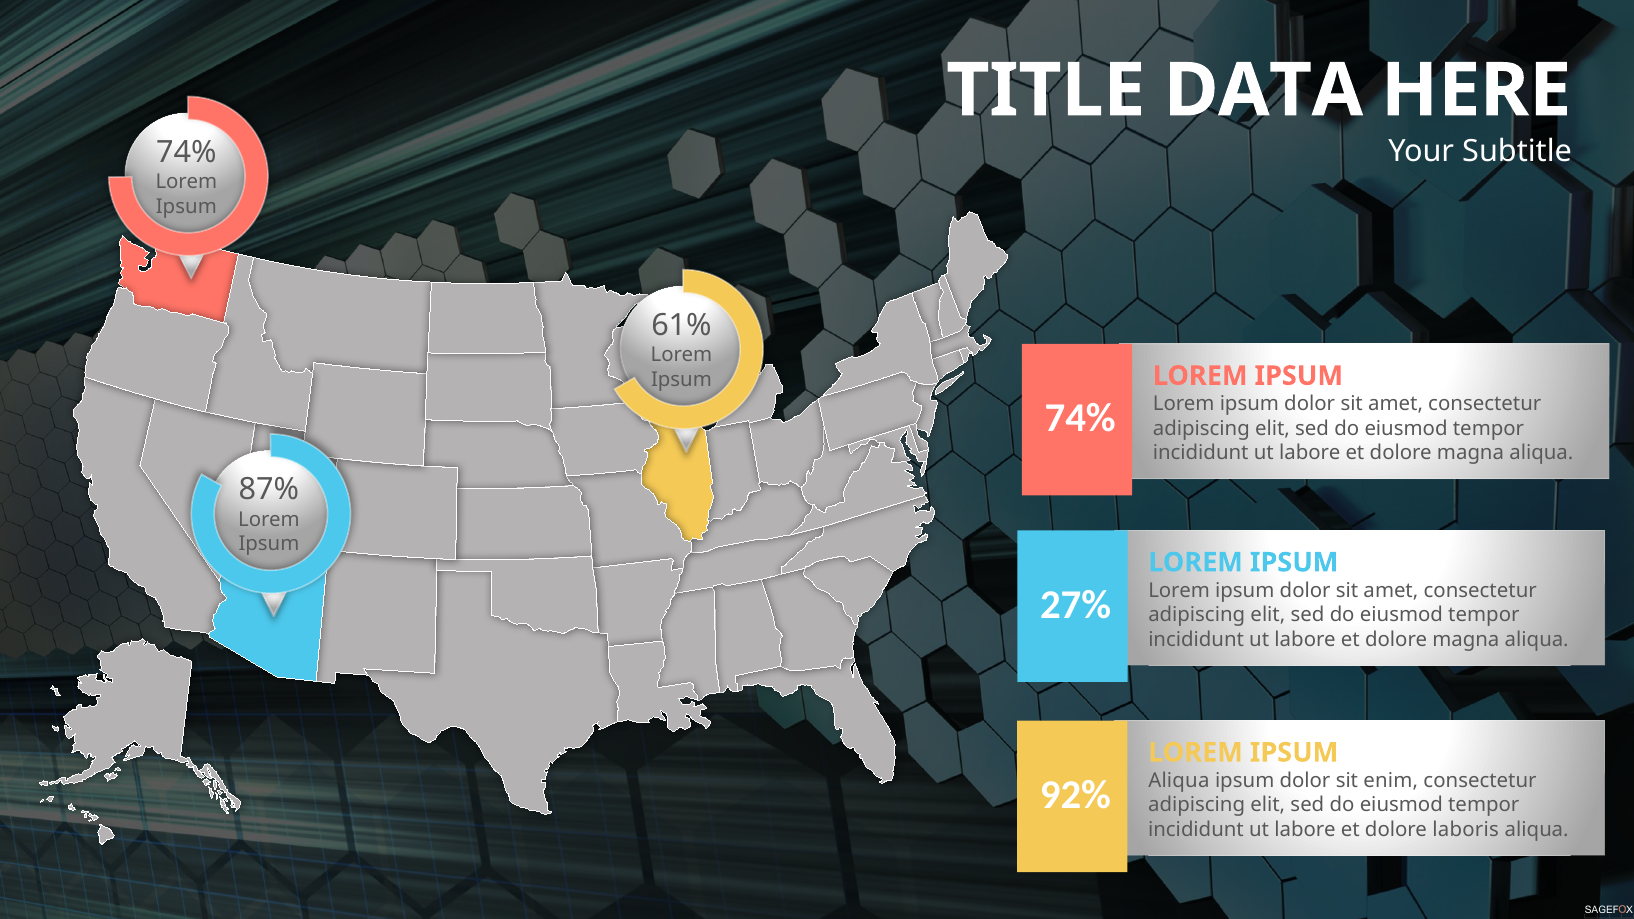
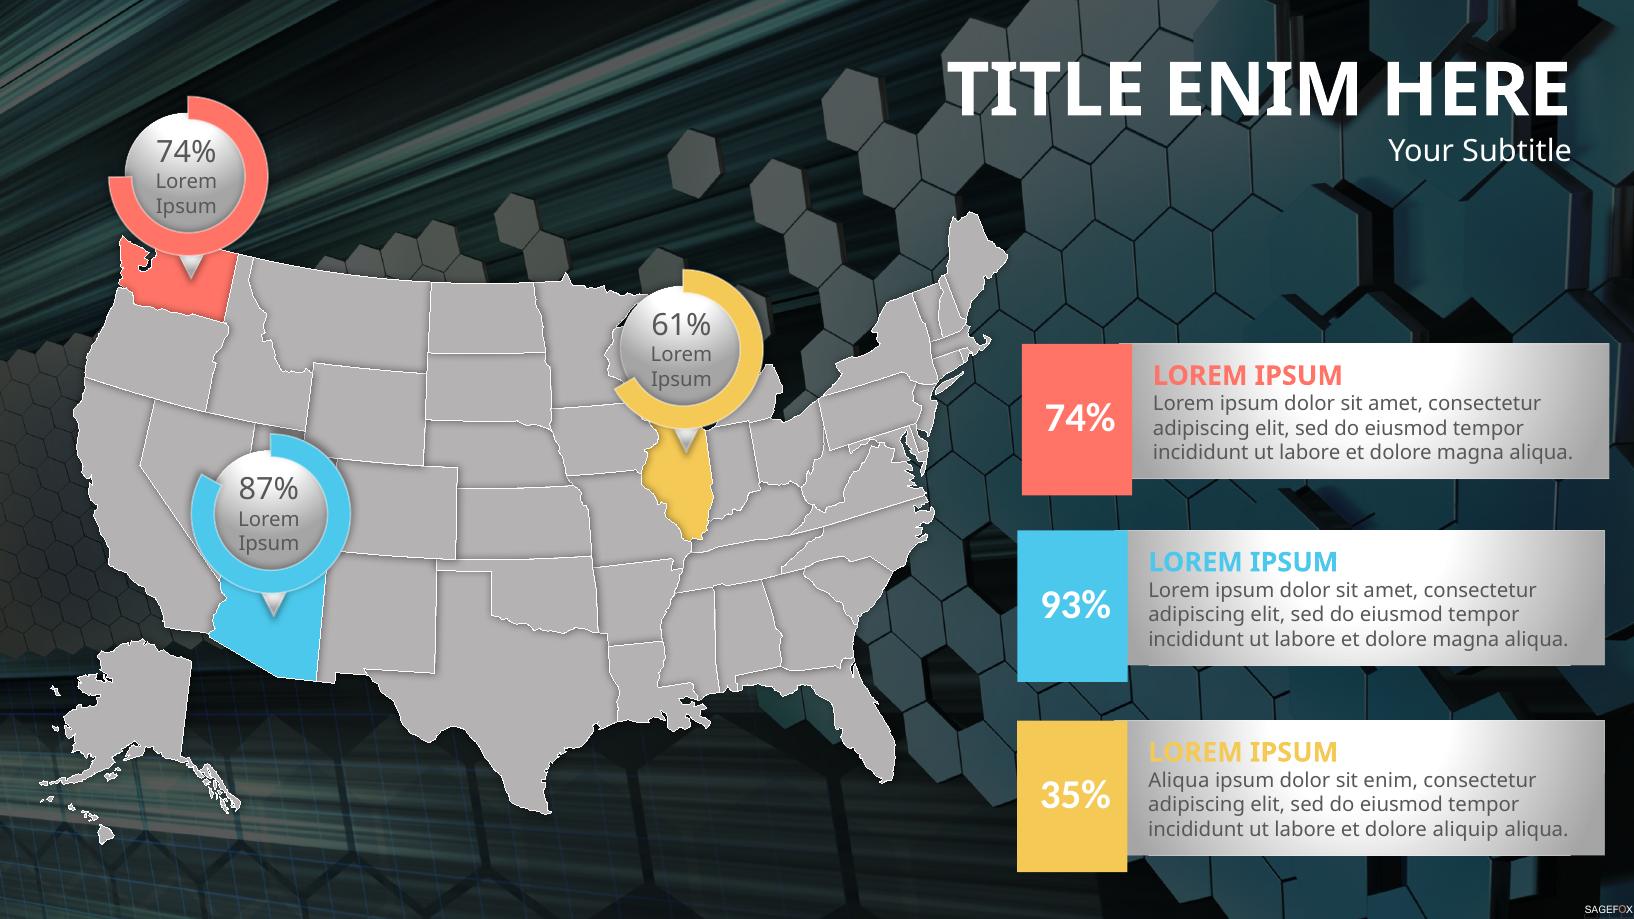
TITLE DATA: DATA -> ENIM (1264, 91)
27%: 27% -> 93% (1076, 605)
92%: 92% -> 35% (1075, 795)
laboris: laboris -> aliquip (1466, 830)
